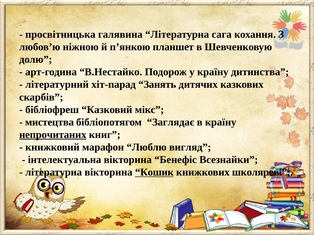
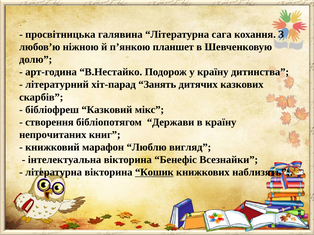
мистецтва: мистецтва -> створення (49, 122)
Заглядає: Заглядає -> Держави (171, 122)
непрочитаних underline: present -> none (53, 135)
школяреві: школяреві -> наблизять (262, 173)
